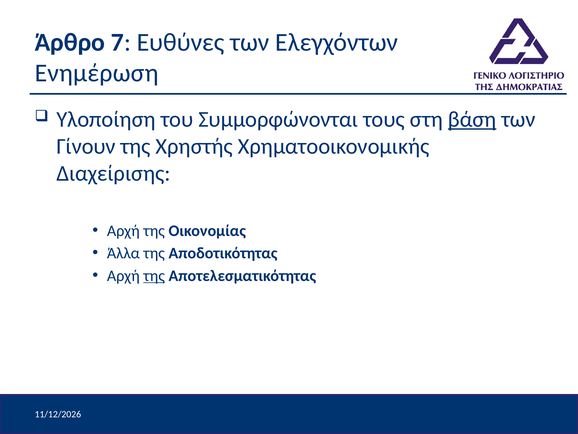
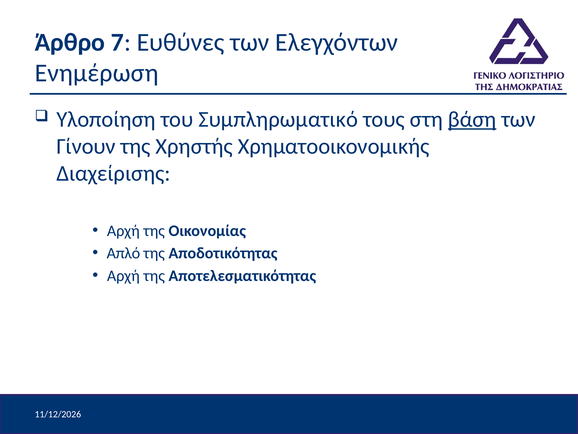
Συμμορφώνονται: Συμμορφώνονται -> Συμπληρωματικό (278, 119)
Άλλα: Άλλα -> Απλό (123, 253)
της underline: present -> none (154, 275)
